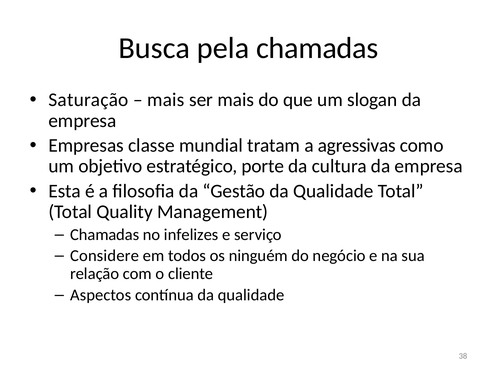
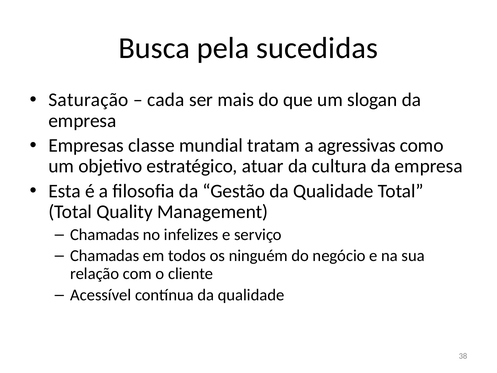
pela chamadas: chamadas -> sucedidas (317, 48)
mais: mais -> cada (166, 100)
porte: porte -> atuar (263, 166)
Considere: Considere -> Chamadas (105, 256)
Aspectos: Aspectos -> Acessível (101, 295)
